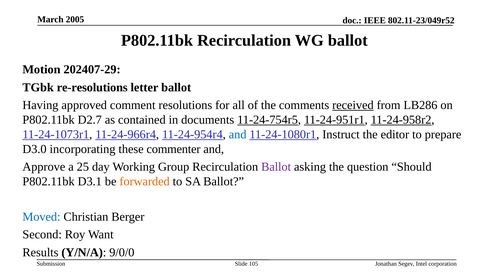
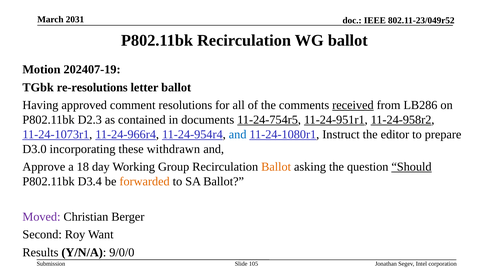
2005: 2005 -> 2031 (75, 19)
202407-29: 202407-29 -> 202407-19 (92, 70)
D2.7: D2.7 -> D2.3 (90, 120)
commenter: commenter -> withdrawn (173, 149)
25: 25 -> 18 (83, 167)
Ballot colour: purple -> orange (276, 167)
Should underline: none -> present (412, 167)
D3.1: D3.1 -> D3.4 (90, 181)
Moved colour: blue -> purple (41, 217)
